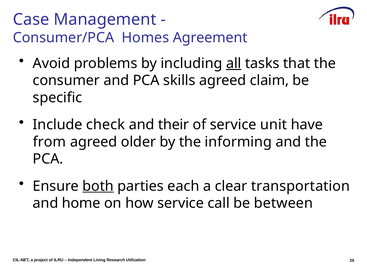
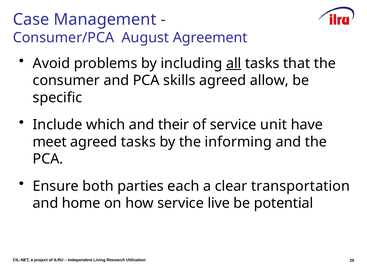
Homes: Homes -> August (145, 38)
claim: claim -> allow (269, 81)
check: check -> which (106, 125)
from: from -> meet (50, 142)
agreed older: older -> tasks (138, 142)
both underline: present -> none (98, 186)
call: call -> live (219, 203)
between: between -> potential (284, 203)
